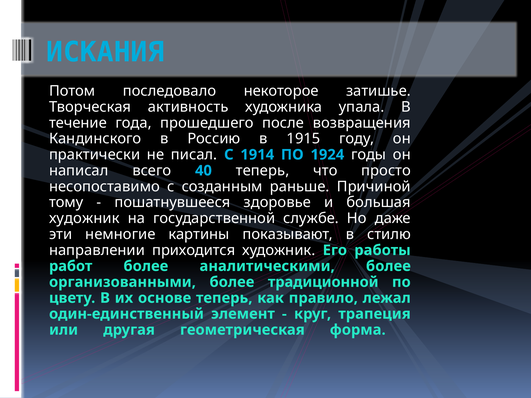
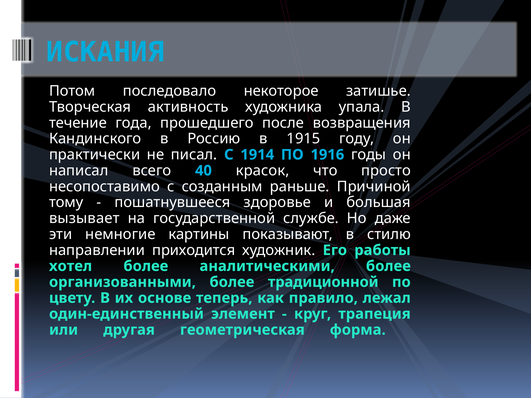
1924: 1924 -> 1916 (327, 155)
40 теперь: теперь -> красок (263, 171)
художник: художник -> вызывает (84, 218)
работ: работ -> хотел (71, 266)
